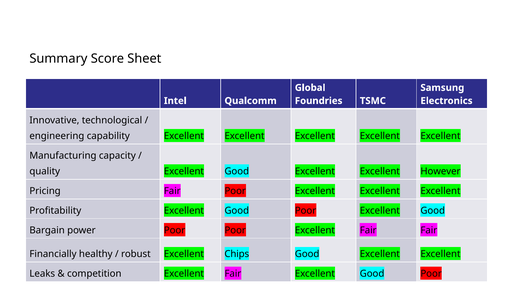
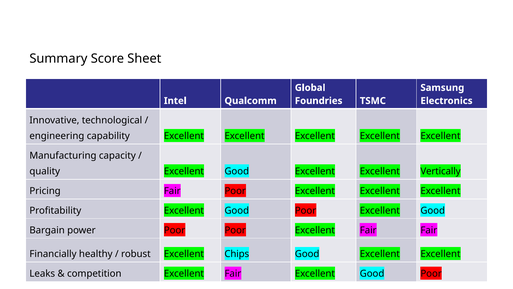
However: However -> Vertically (441, 171)
